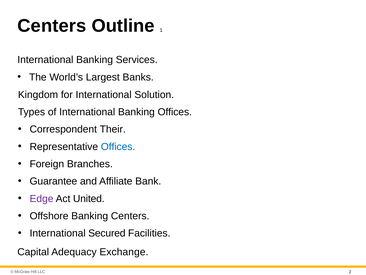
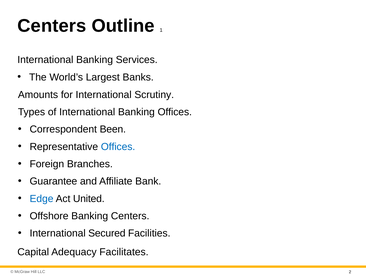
Kingdom: Kingdom -> Amounts (38, 95)
Solution: Solution -> Scrutiny (154, 95)
Their: Their -> Been (113, 129)
Edge colour: purple -> blue (42, 198)
Exchange: Exchange -> Facilitates (124, 251)
